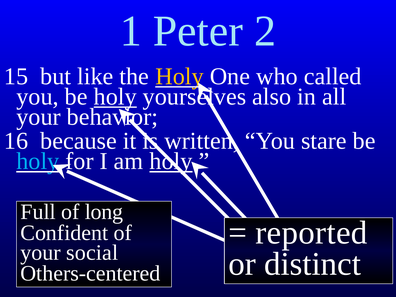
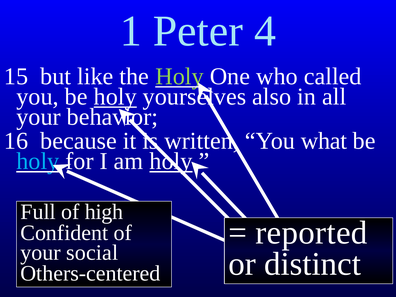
2: 2 -> 4 (265, 31)
Holy colour: yellow -> light green (180, 76)
stare: stare -> what (324, 141)
long: long -> high (104, 212)
